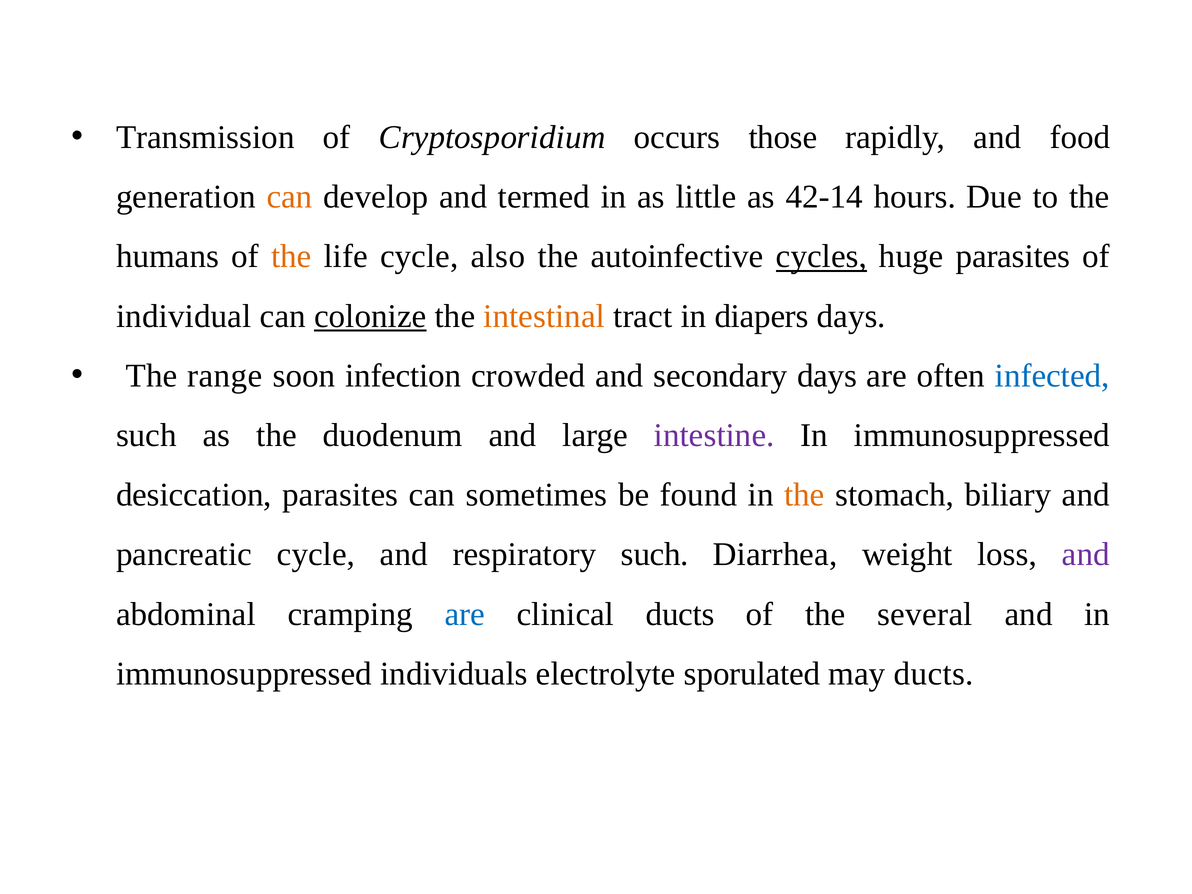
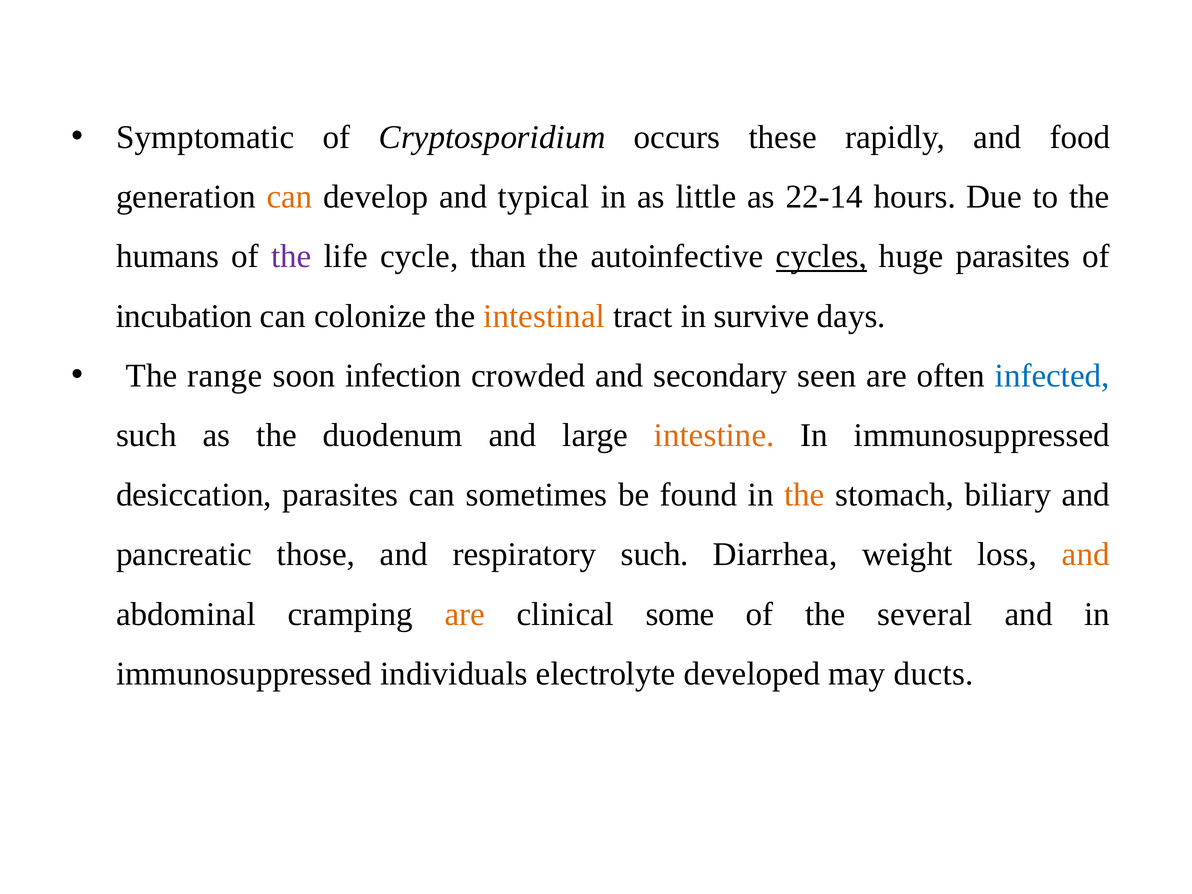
Transmission: Transmission -> Symptomatic (205, 137)
those: those -> these (783, 137)
termed: termed -> typical (544, 197)
42-14: 42-14 -> 22-14 (824, 197)
the colour: orange -> purple (291, 257)
also: also -> than (498, 257)
individual: individual -> incubation (184, 316)
colonize underline: present -> none (370, 316)
diapers: diapers -> survive (762, 316)
secondary days: days -> seen (827, 376)
intestine colour: purple -> orange (714, 435)
pancreatic cycle: cycle -> those (316, 555)
and colour: purple -> orange (1086, 555)
are colour: blue -> orange (465, 614)
clinical ducts: ducts -> some (680, 614)
sporulated: sporulated -> developed (752, 674)
